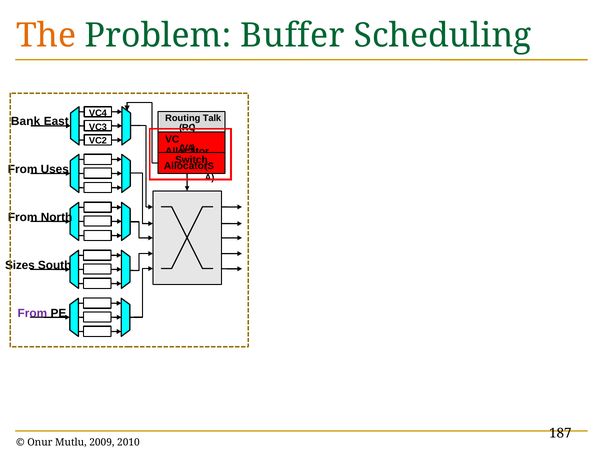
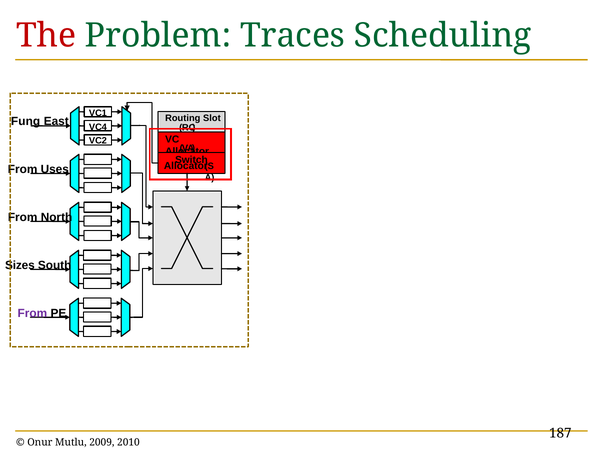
The colour: orange -> red (46, 36)
Buffer: Buffer -> Traces (293, 36)
4: 4 -> 1 (104, 113)
Talk: Talk -> Slot (212, 118)
Bank: Bank -> Fung (26, 122)
3: 3 -> 4 (104, 127)
